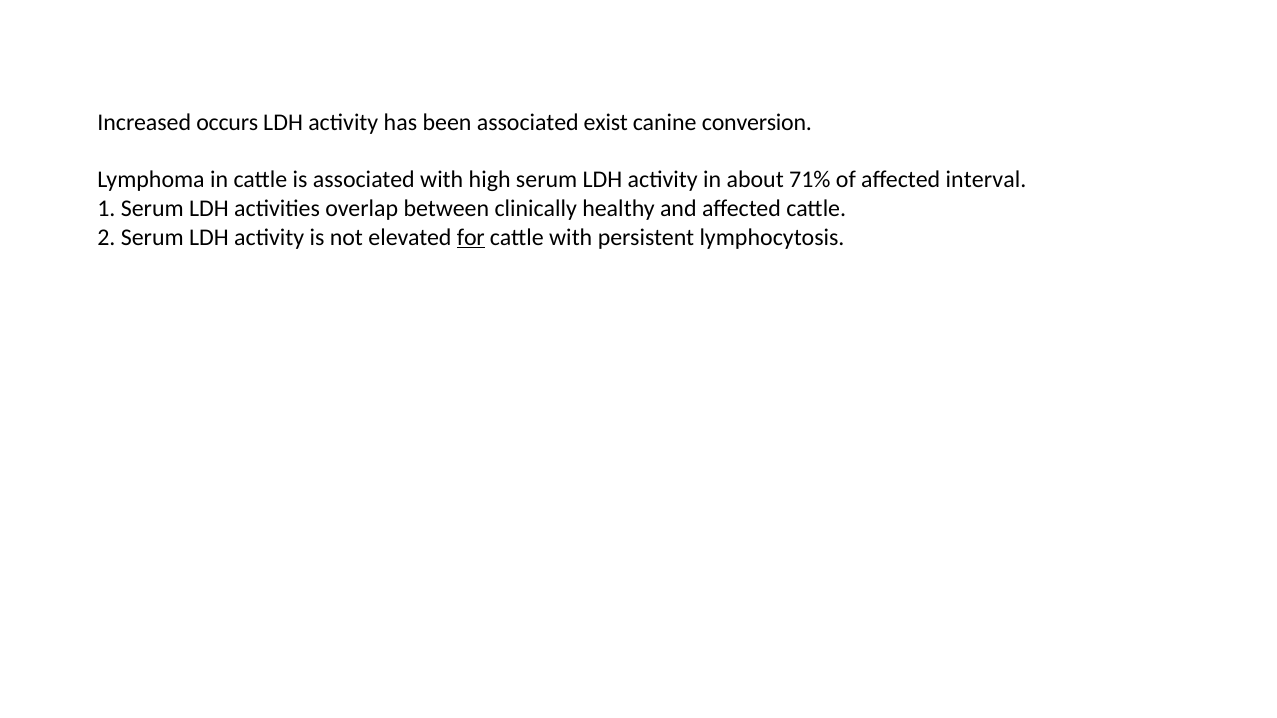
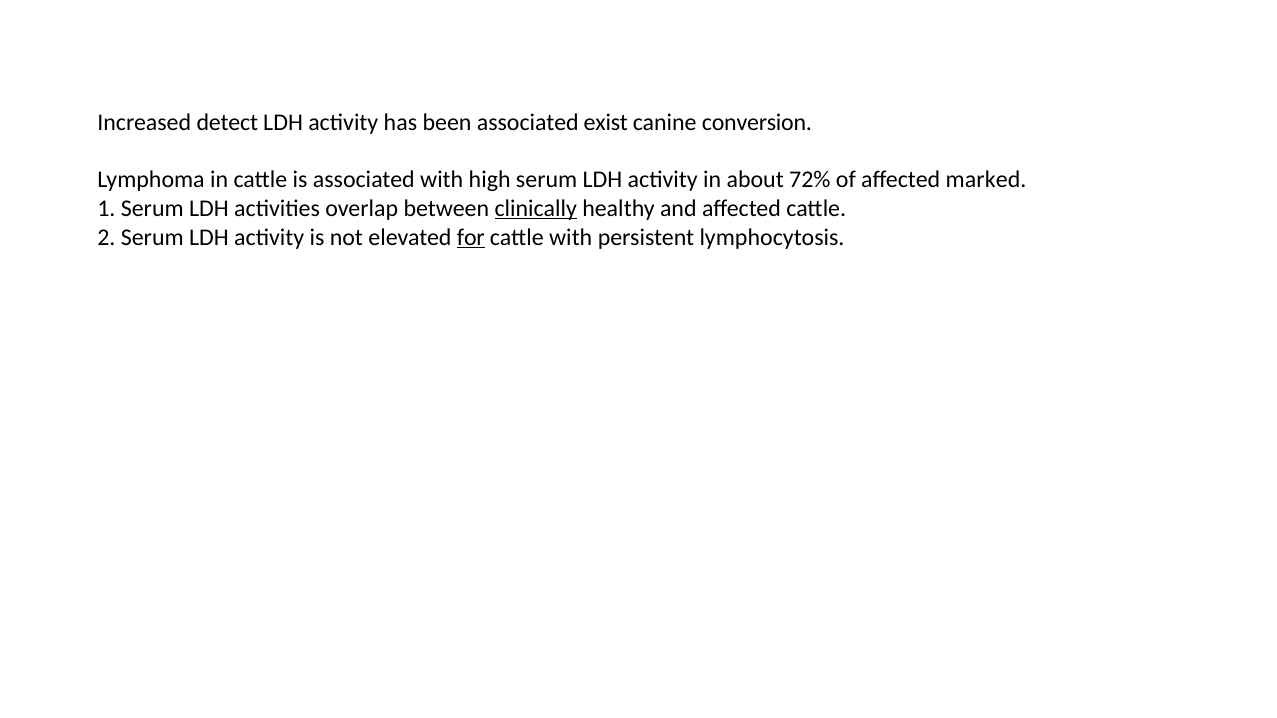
occurs: occurs -> detect (227, 122)
71%: 71% -> 72% (810, 180)
interval: interval -> marked (986, 180)
clinically underline: none -> present (536, 208)
